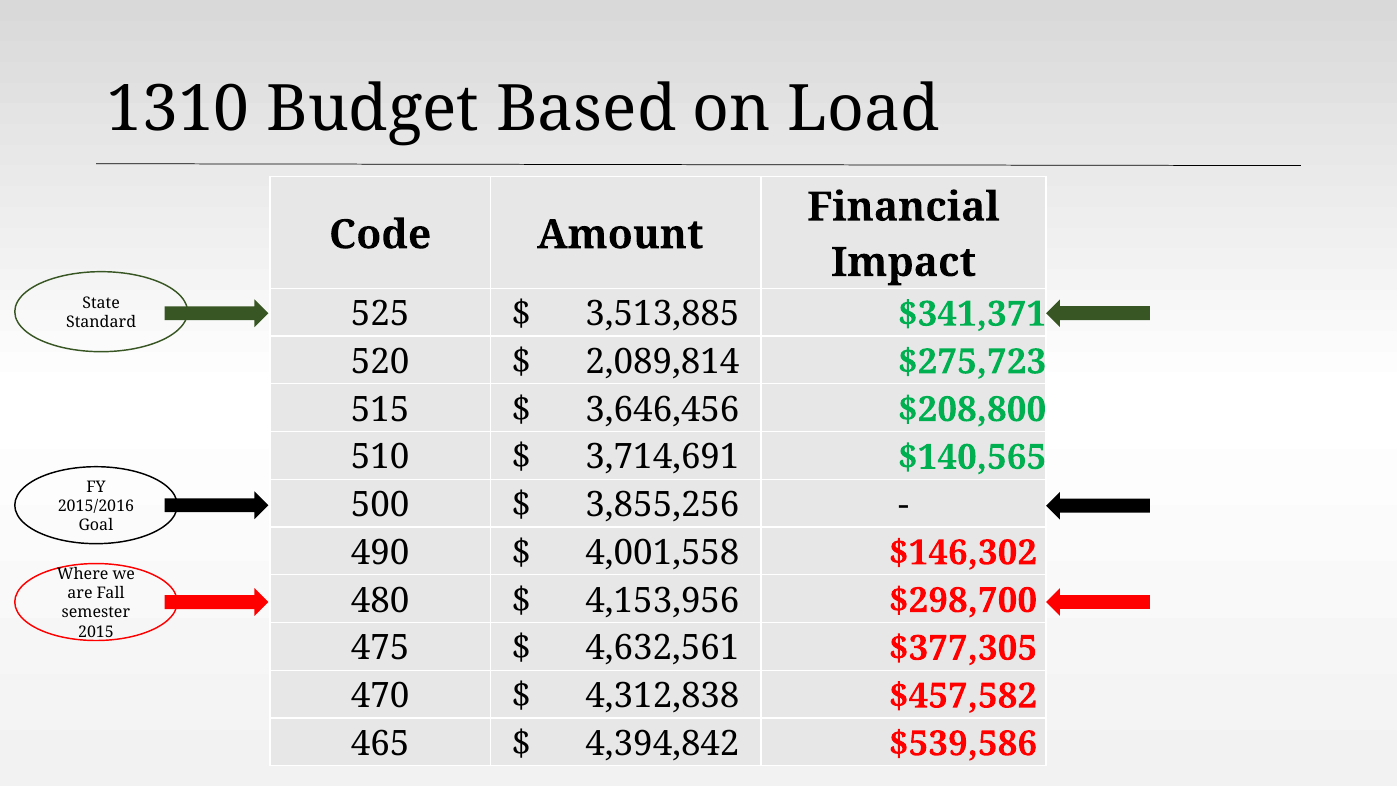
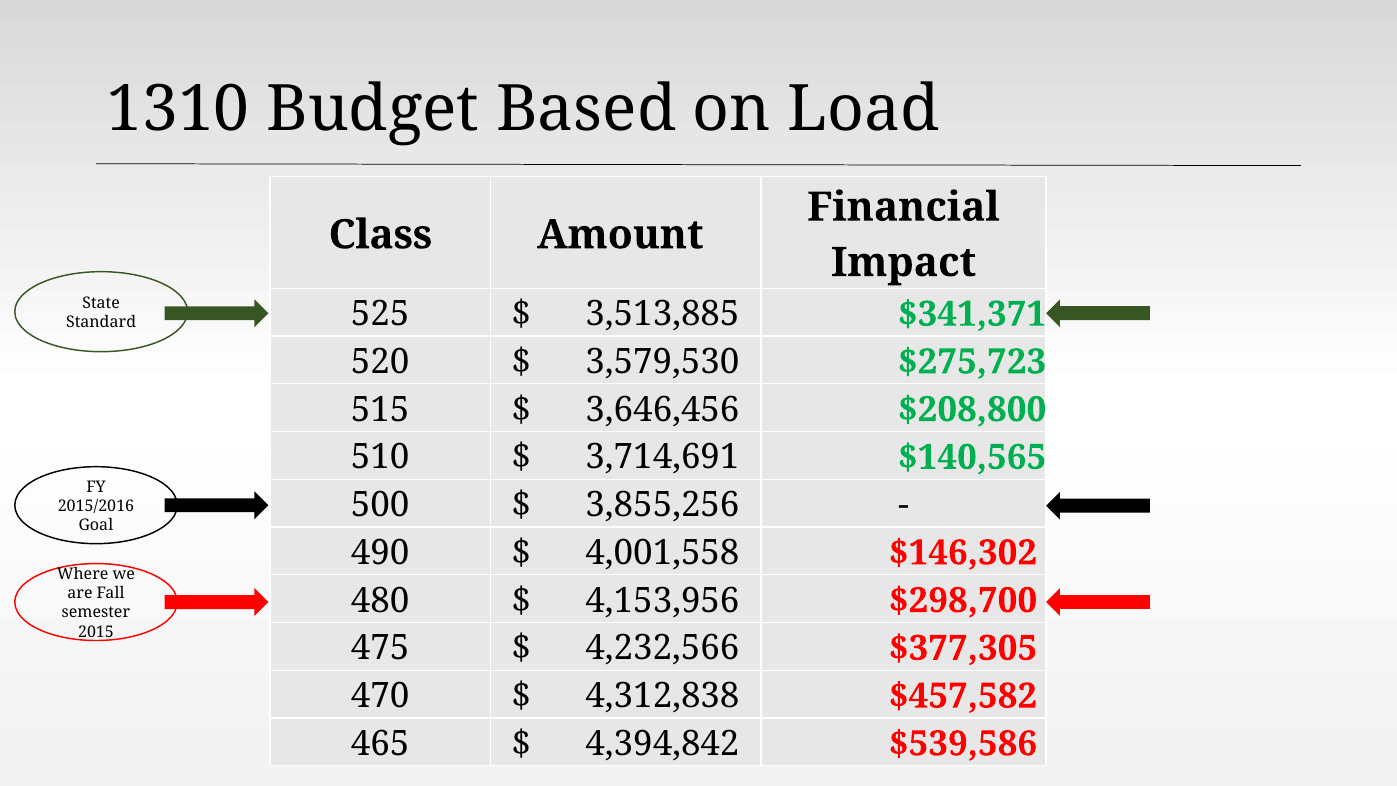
Code: Code -> Class (380, 235)
2,089,814: 2,089,814 -> 3,579,530 (662, 362)
4,632,561: 4,632,561 -> 4,232,566 (662, 648)
